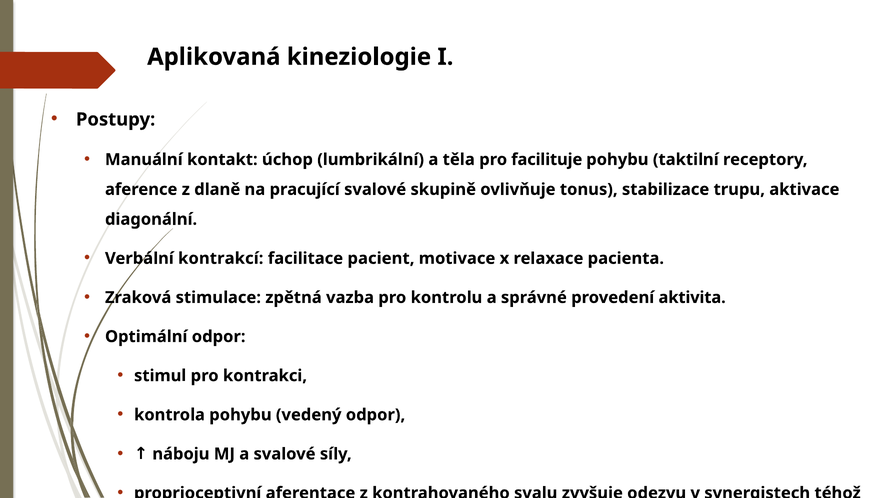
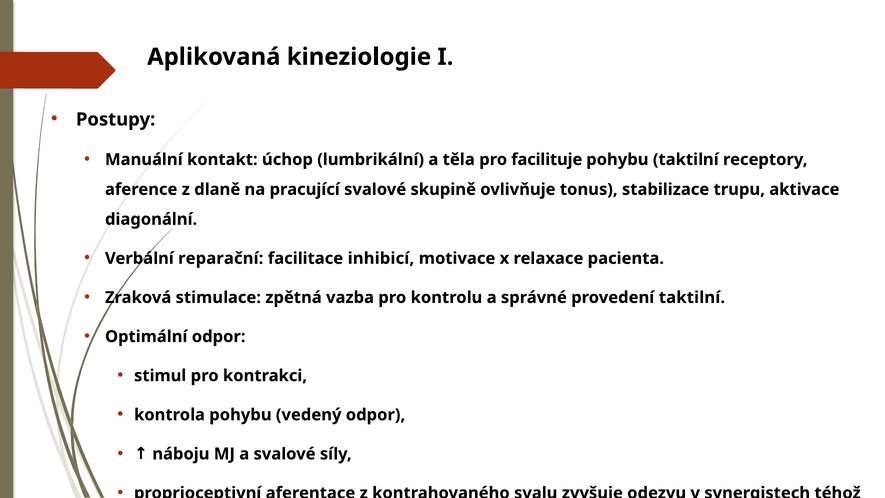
kontrakcí: kontrakcí -> reparační (221, 258)
pacient: pacient -> inhibicí (381, 258)
provedení aktivita: aktivita -> taktilní (692, 297)
